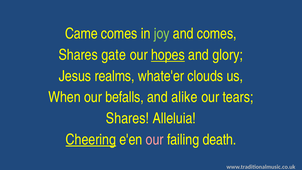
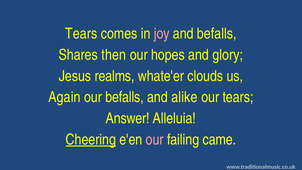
Came: Came -> Tears (81, 34)
joy colour: light green -> pink (162, 34)
and comes: comes -> befalls (217, 34)
gate: gate -> then (114, 55)
hopes underline: present -> none (168, 55)
When: When -> Again (64, 97)
Shares: Shares -> Answer (128, 118)
death: death -> came (219, 139)
